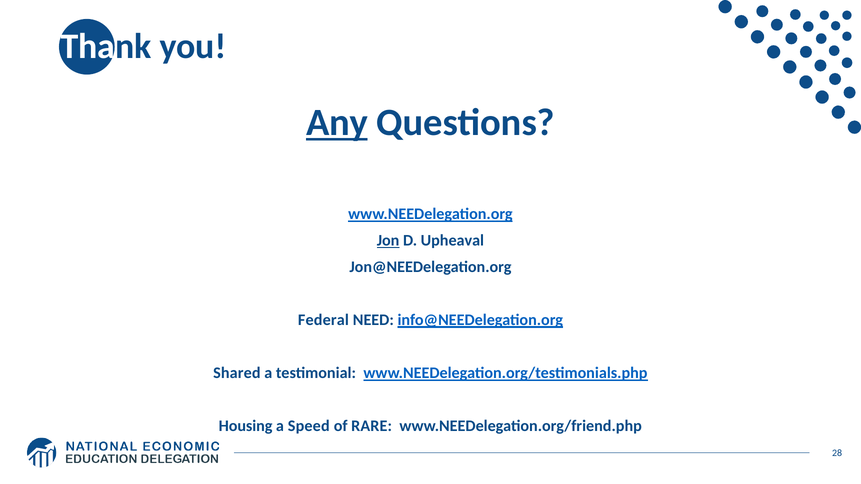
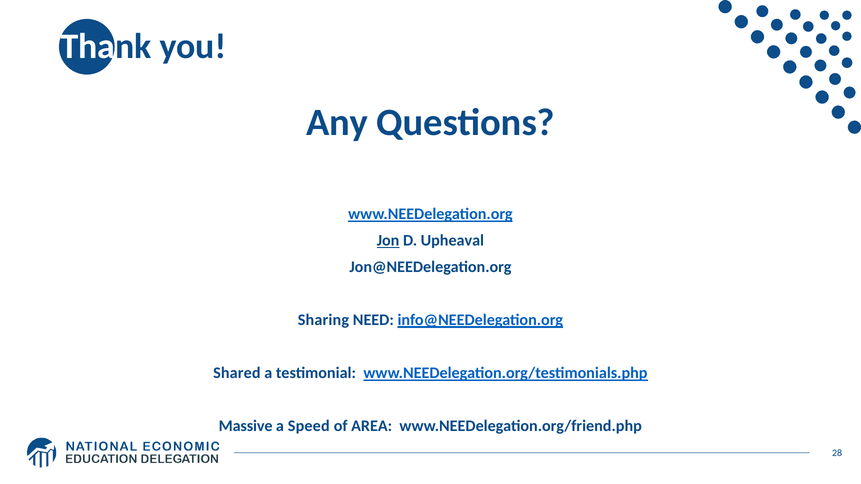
Any underline: present -> none (337, 123)
Federal: Federal -> Sharing (323, 320)
Housing: Housing -> Massive (246, 426)
RARE: RARE -> AREA (372, 426)
